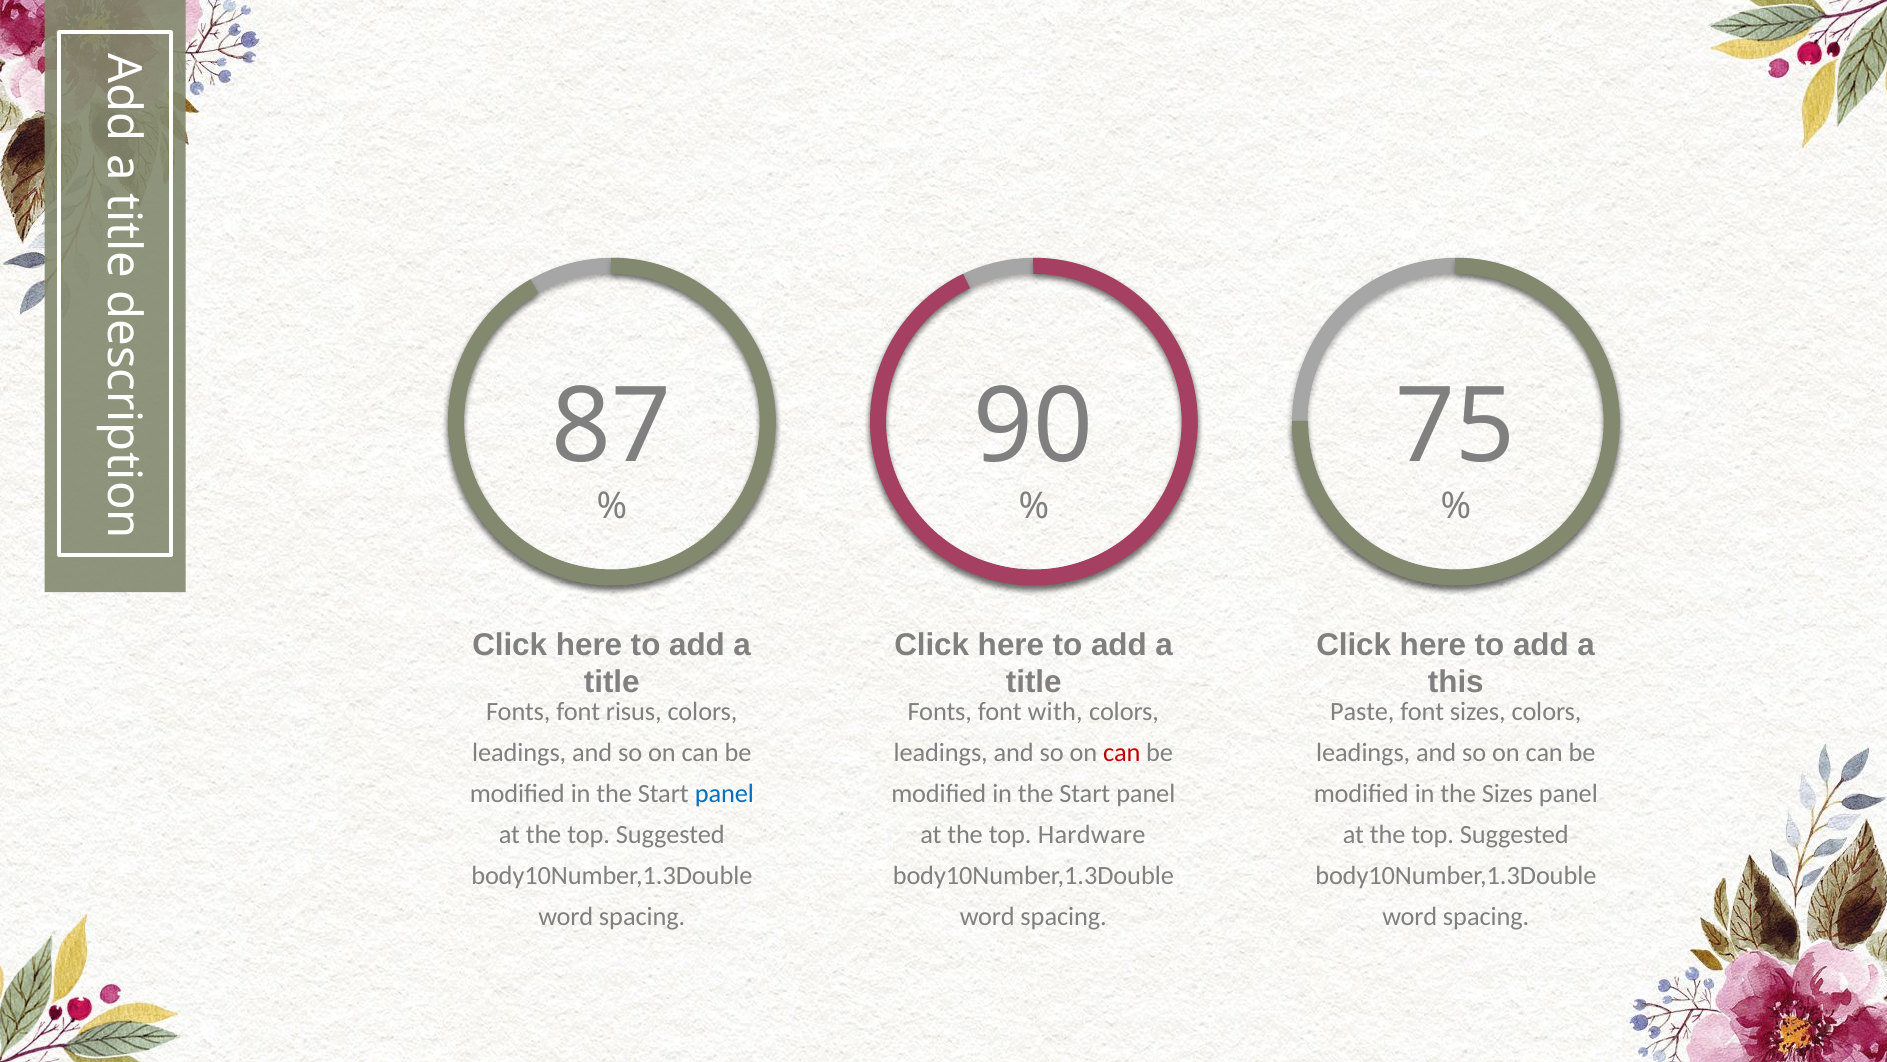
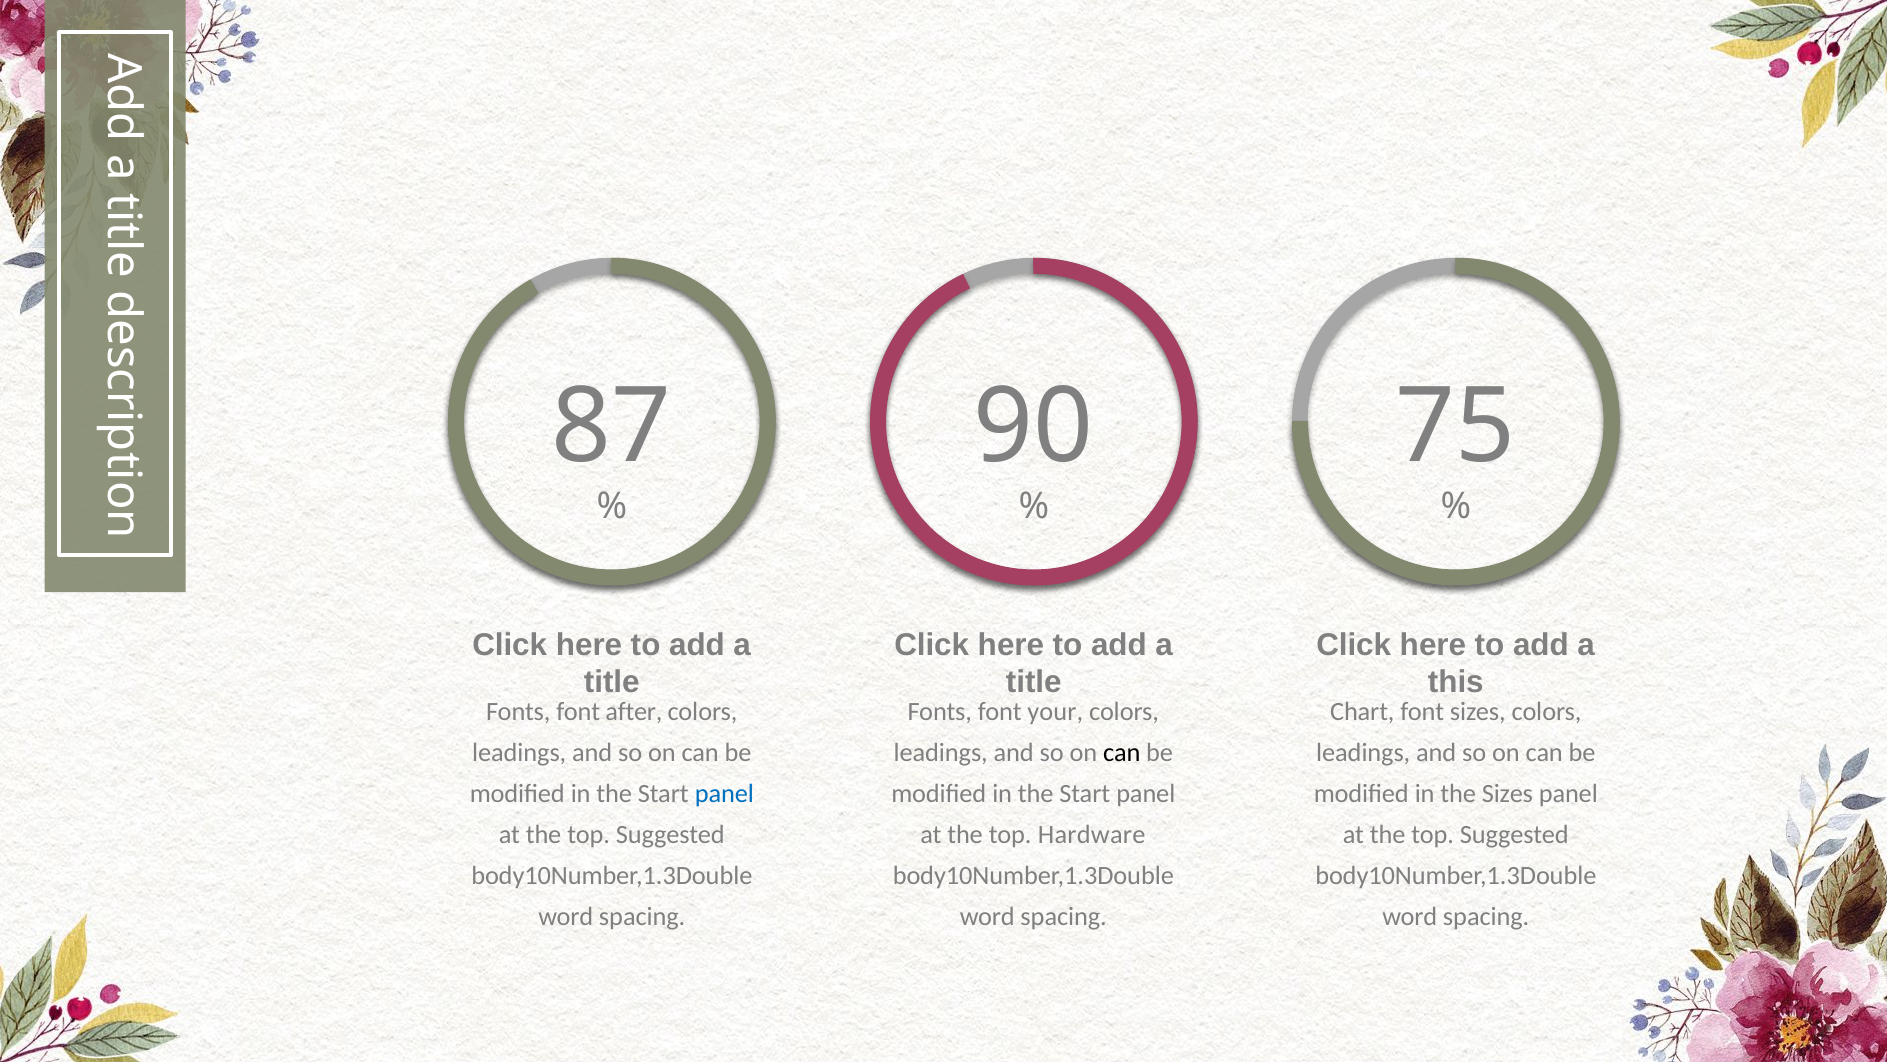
risus: risus -> after (634, 712)
with: with -> your (1055, 712)
Paste: Paste -> Chart (1362, 712)
can colour: red -> black (1122, 753)
